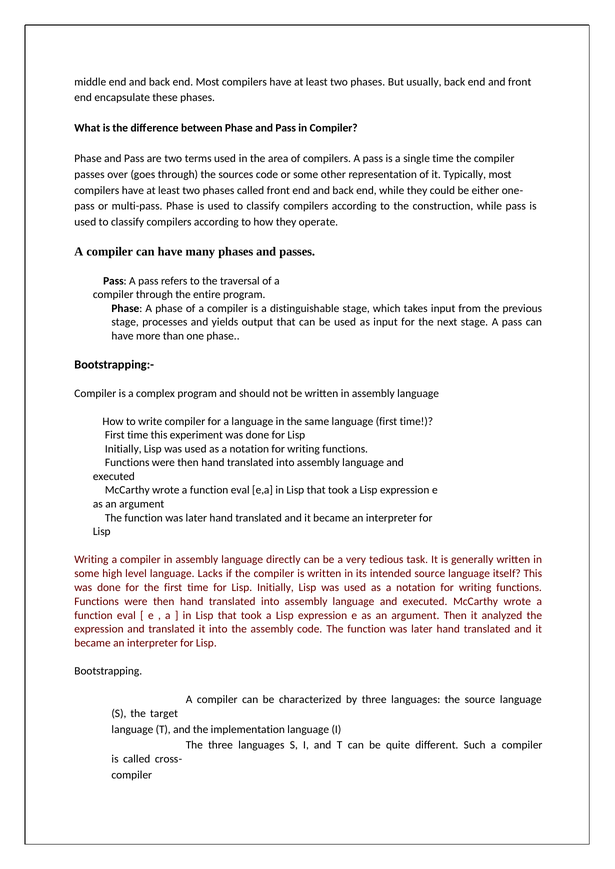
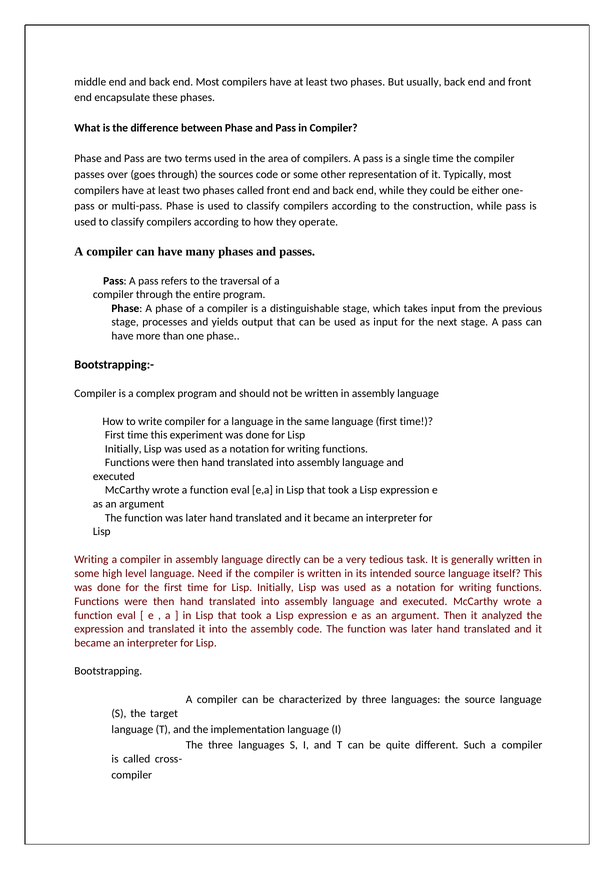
Lacks: Lacks -> Need (210, 573)
